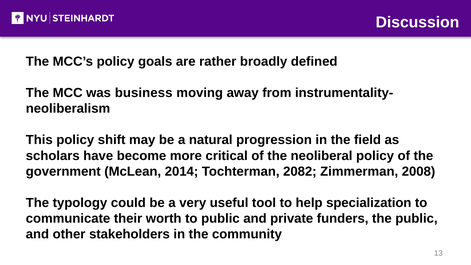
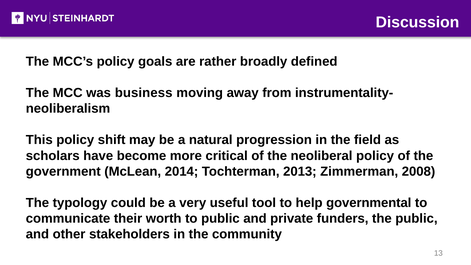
2082: 2082 -> 2013 (300, 171)
specialization: specialization -> governmental (369, 203)
